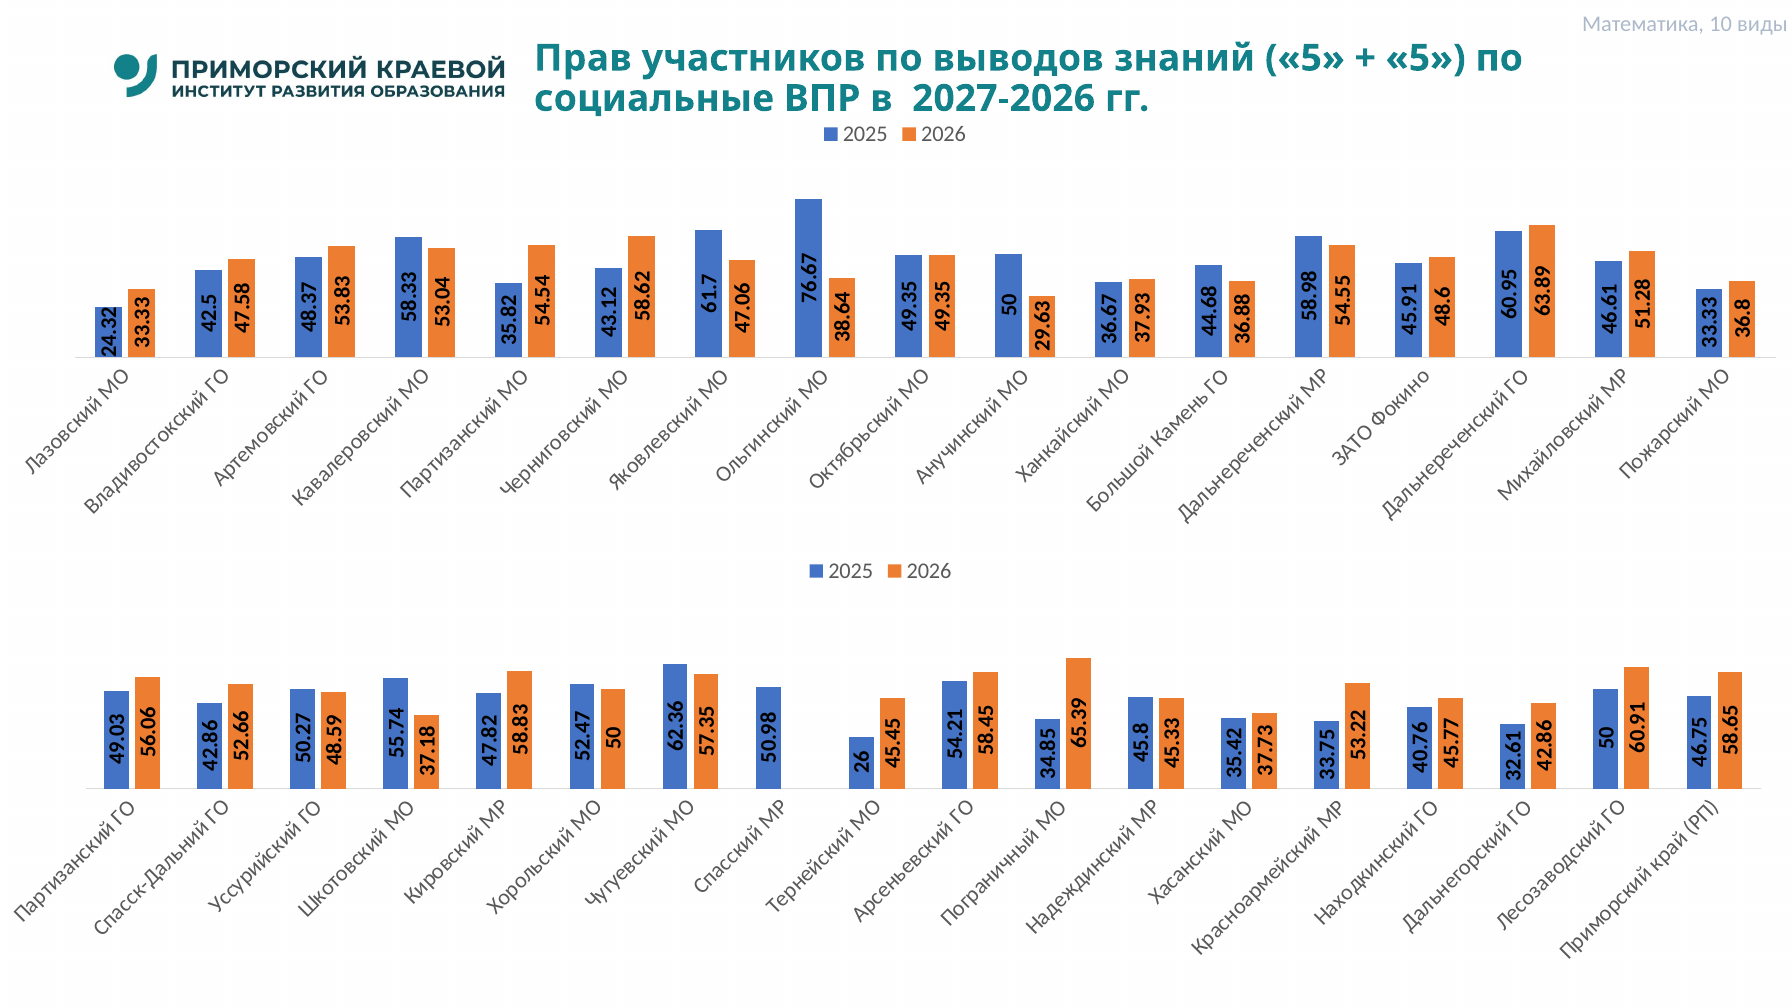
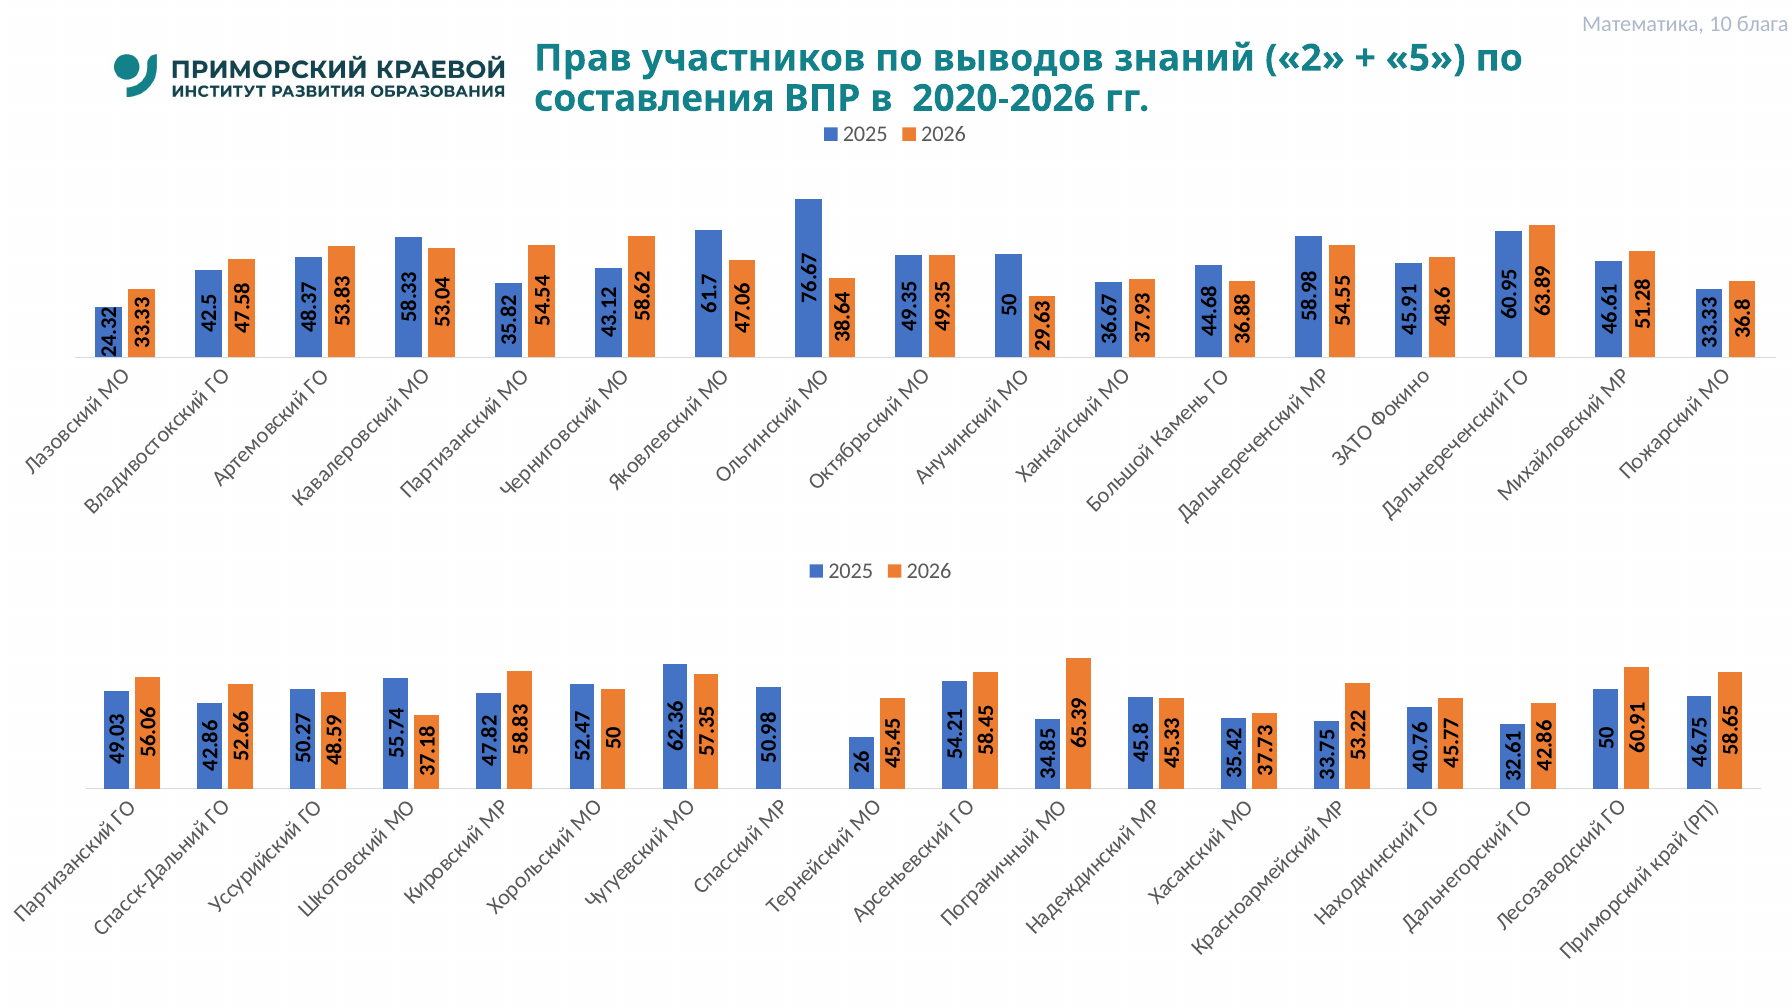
виды: виды -> блага (1763, 24)
знаний 5: 5 -> 2 (1305, 58)
социальные: социальные -> составления (654, 99)
2027-2026: 2027-2026 -> 2020-2026 (1004, 99)
